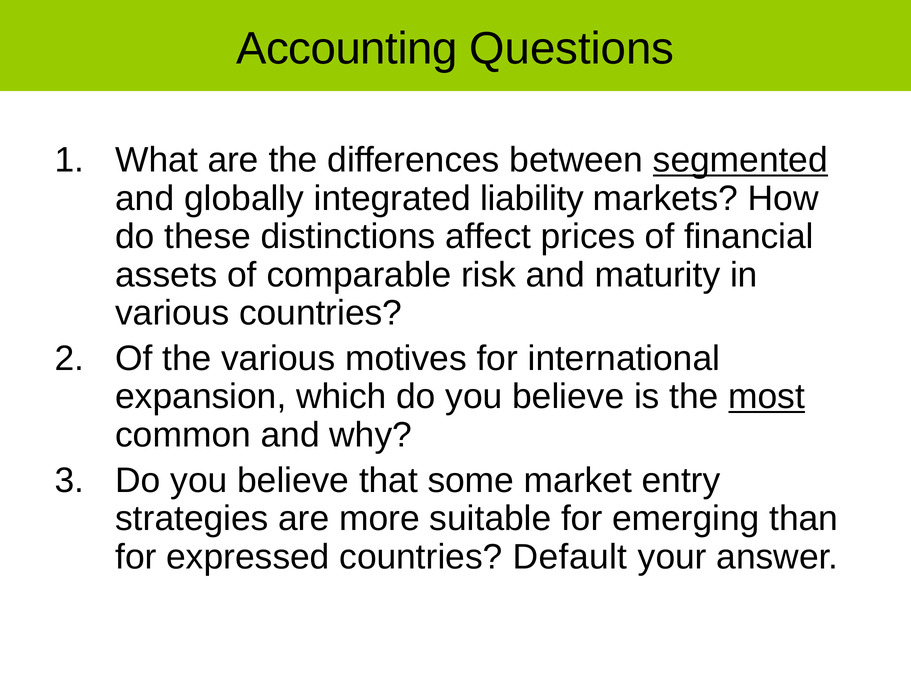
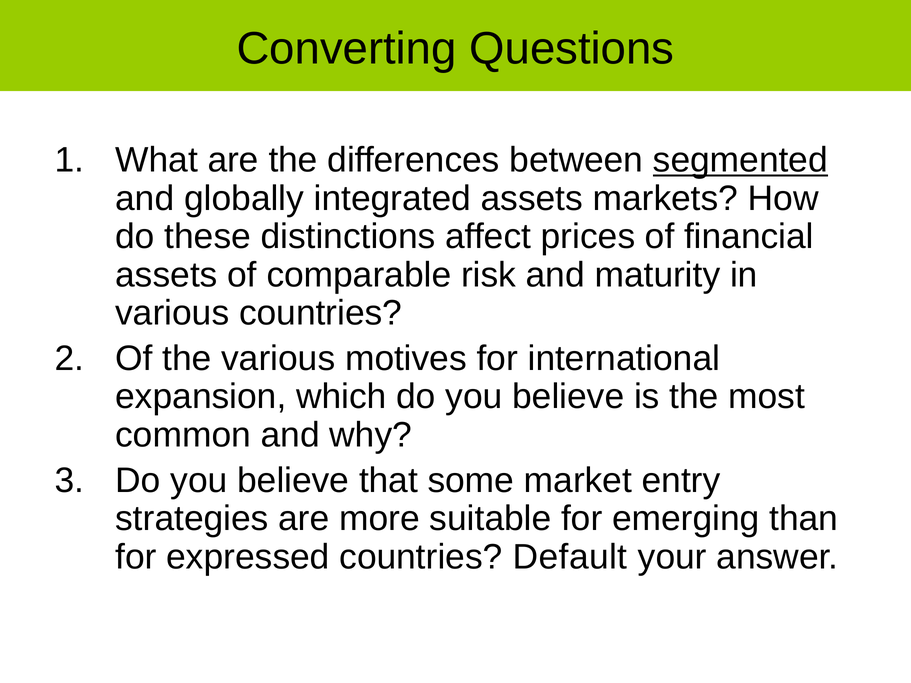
Accounting: Accounting -> Converting (347, 49)
integrated liability: liability -> assets (532, 198)
most underline: present -> none (767, 397)
